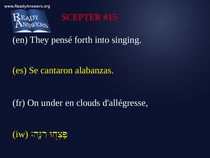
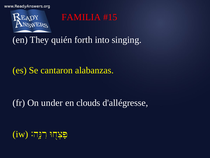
SCEPTER: SCEPTER -> FAMILIA (81, 17)
pensé: pensé -> quién (62, 40)
